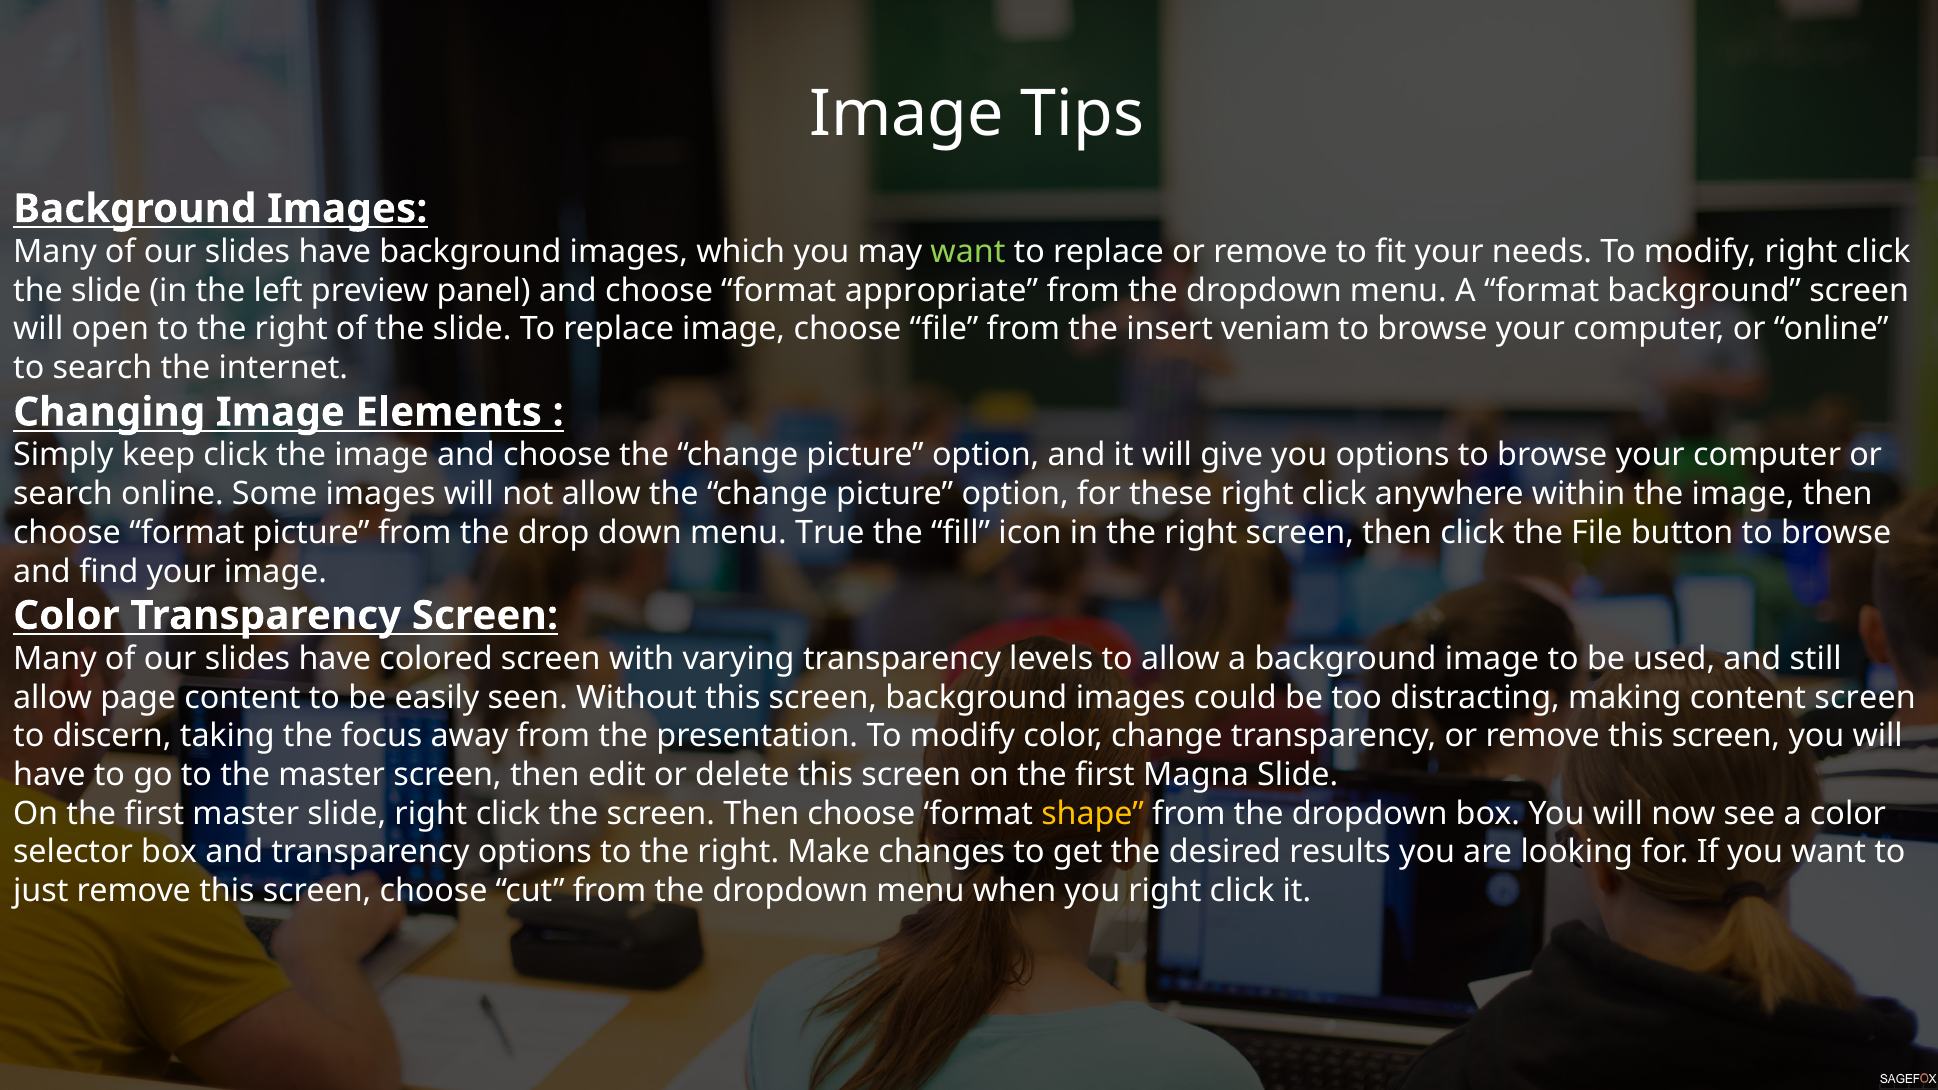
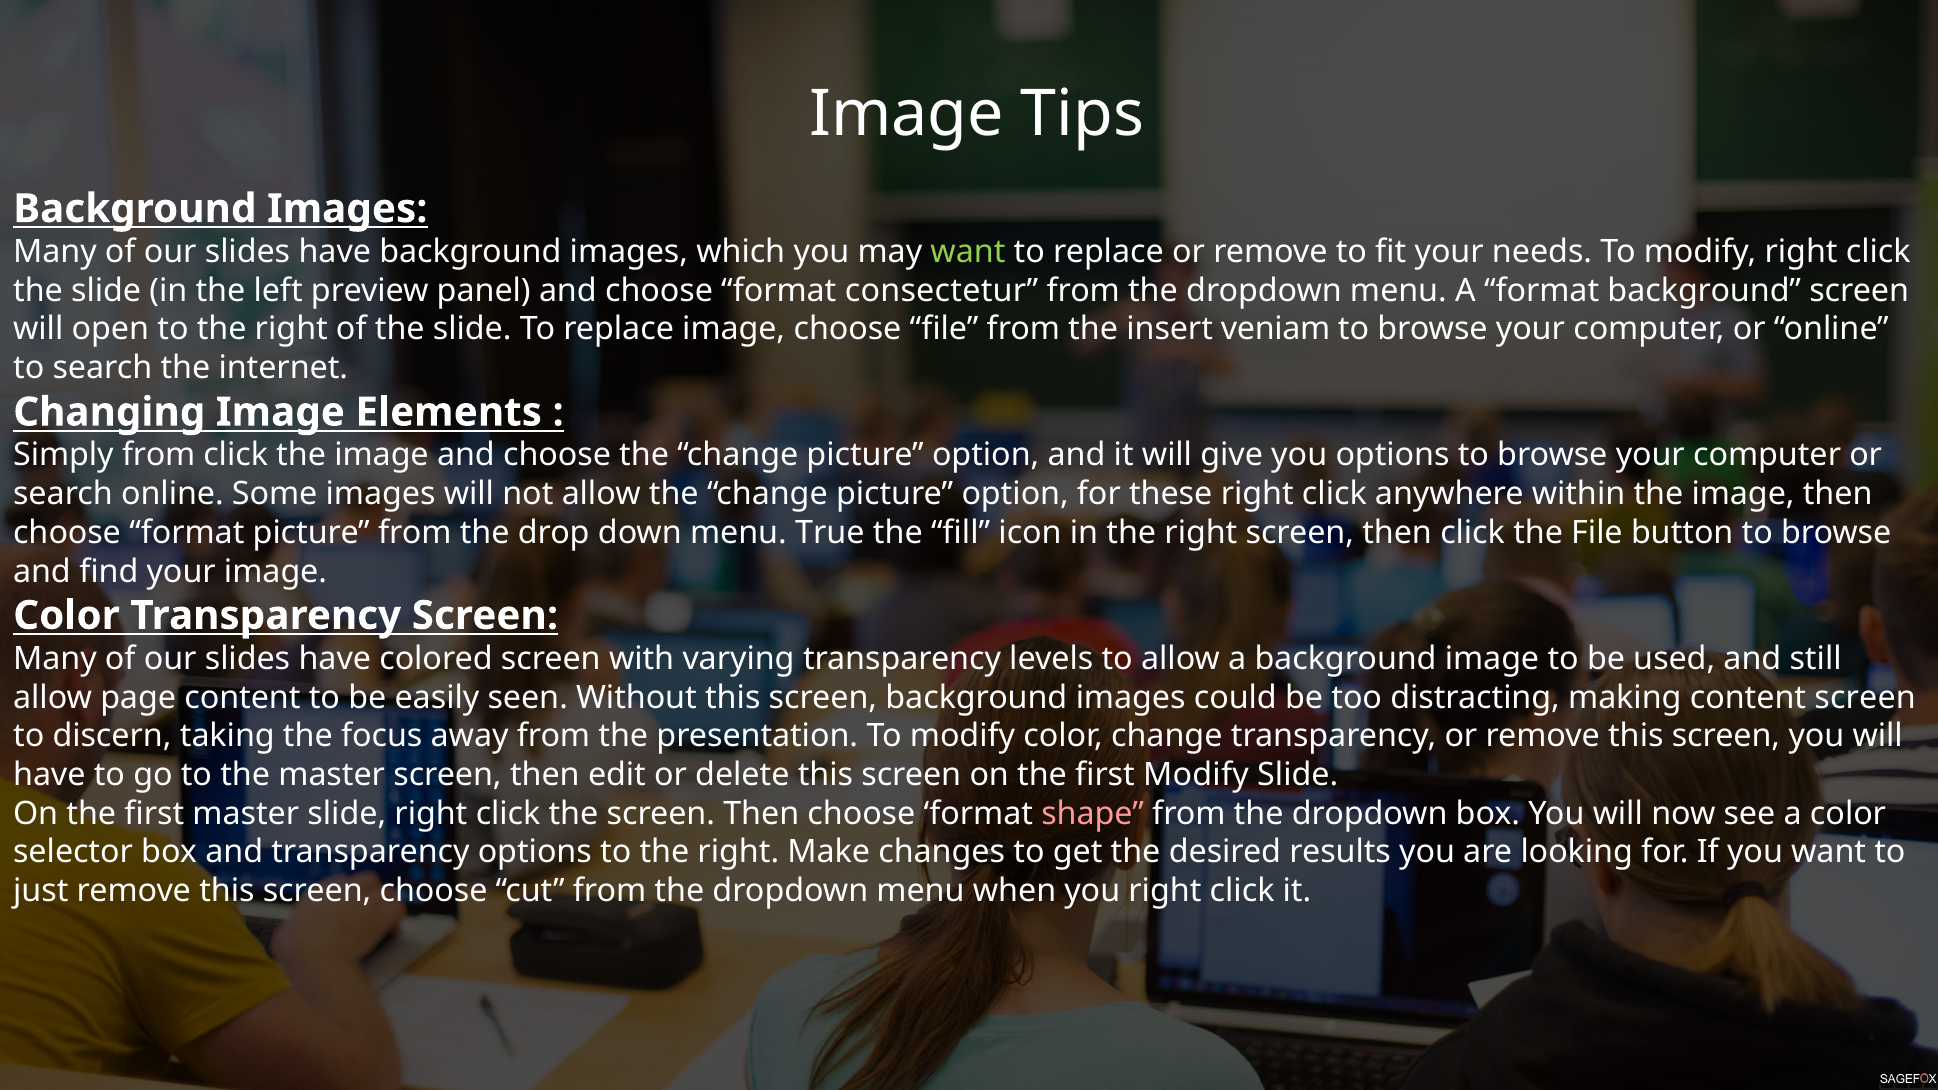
appropriate: appropriate -> consectetur (941, 291)
Simply keep: keep -> from (159, 455)
first Magna: Magna -> Modify (1196, 775)
shape colour: yellow -> pink (1093, 814)
